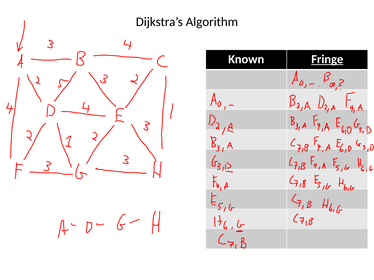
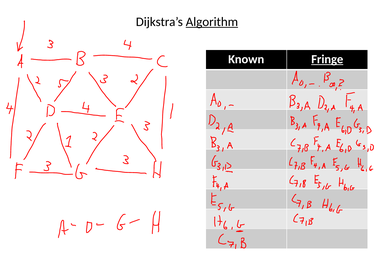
Algorithm underline: none -> present (212, 22)
